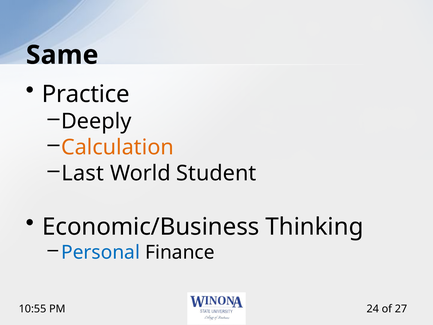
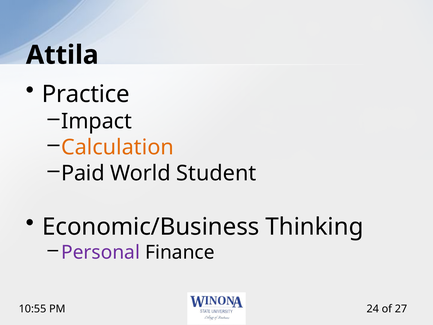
Same: Same -> Attila (62, 55)
Deeply: Deeply -> Impact (96, 121)
Last: Last -> Paid (83, 173)
Personal colour: blue -> purple (101, 252)
